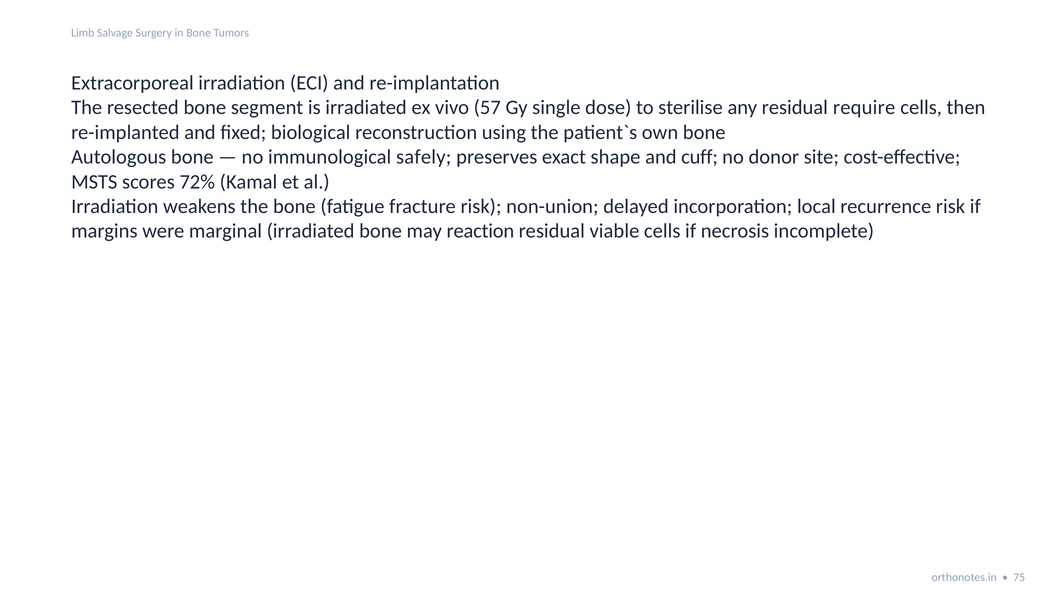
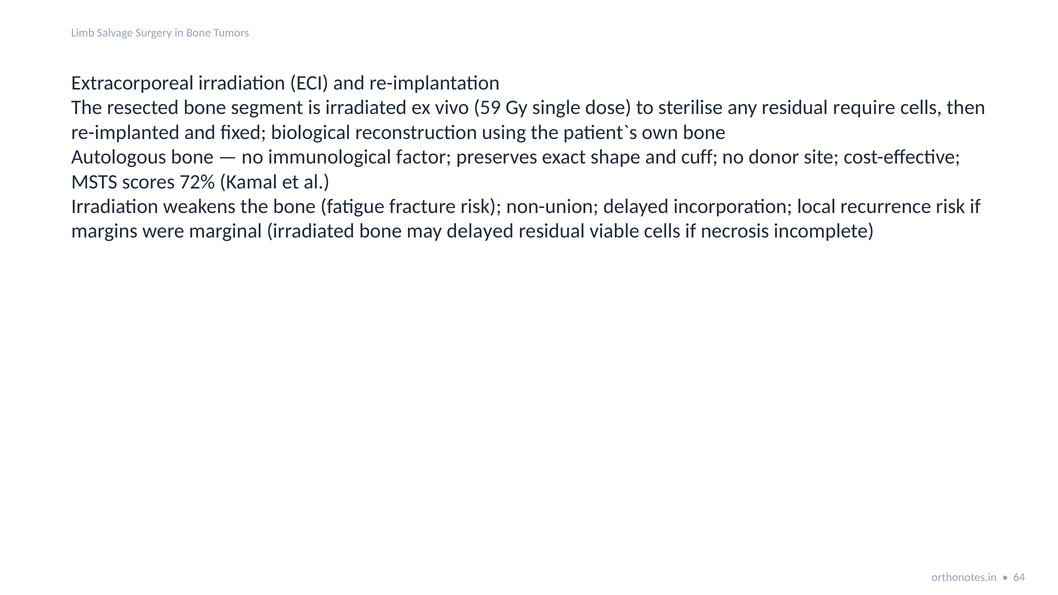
57: 57 -> 59 (487, 108)
safely: safely -> factor (424, 157)
may reaction: reaction -> delayed (480, 231)
75: 75 -> 64 (1019, 577)
